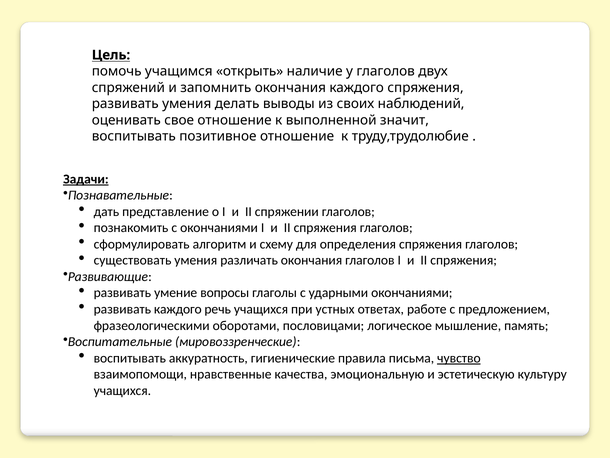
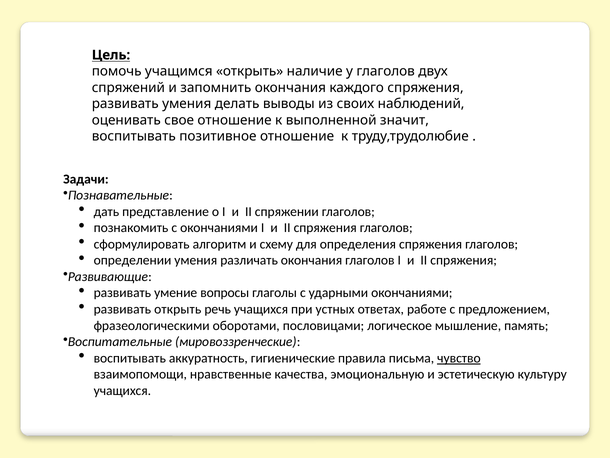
Задачи underline: present -> none (86, 179)
существовать: существовать -> определении (133, 260)
развивать каждого: каждого -> открыть (178, 309)
